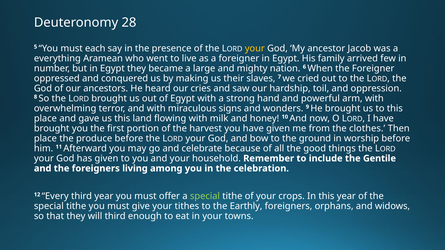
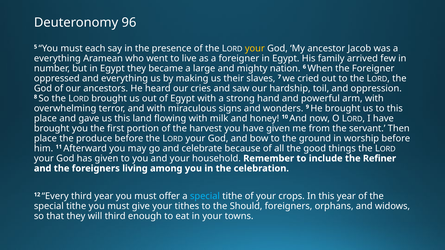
28: 28 -> 96 (129, 23)
and conquered: conquered -> everything (125, 78)
clothes: clothes -> servant (367, 129)
Gentile: Gentile -> Refiner (380, 159)
special colour: light green -> light blue (205, 196)
Earthly: Earthly -> Should (246, 206)
